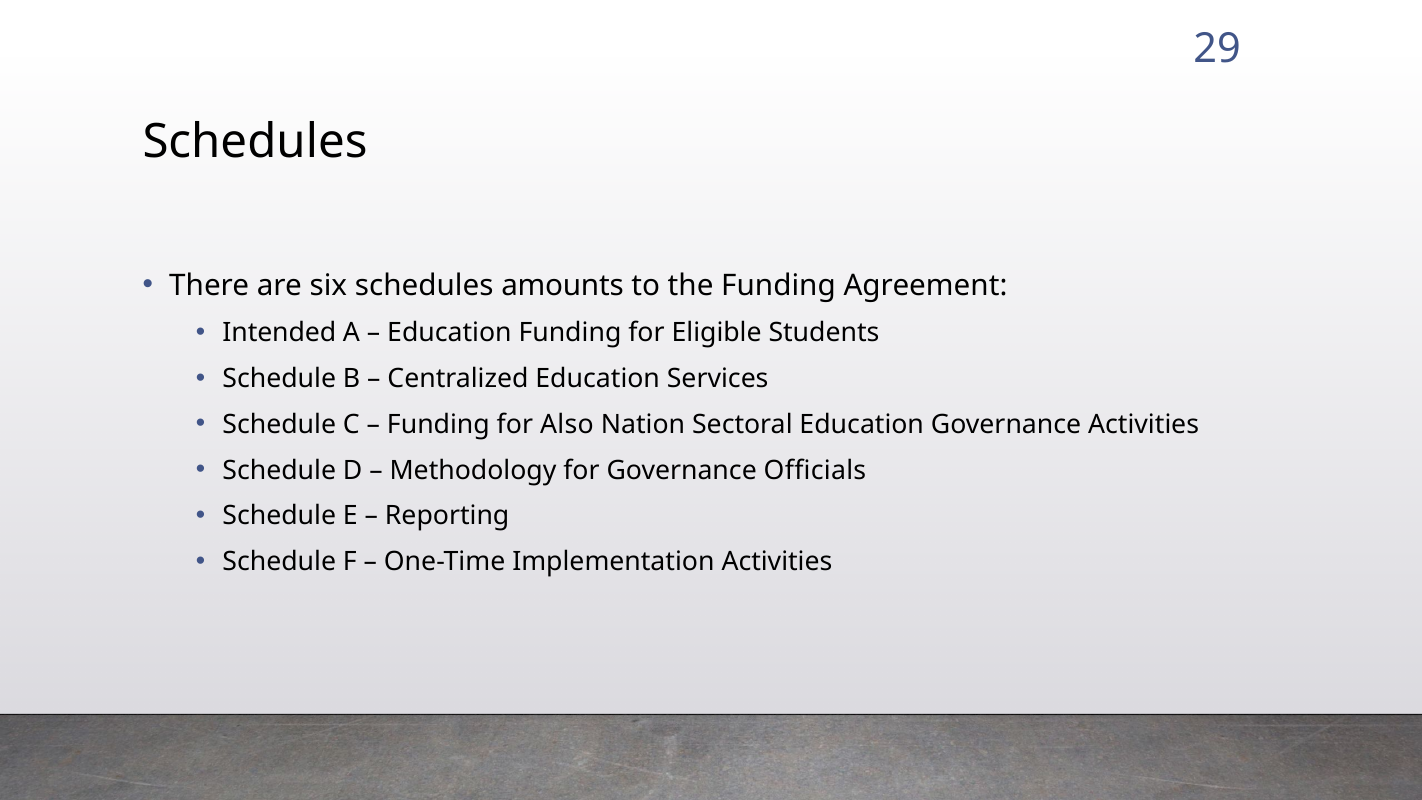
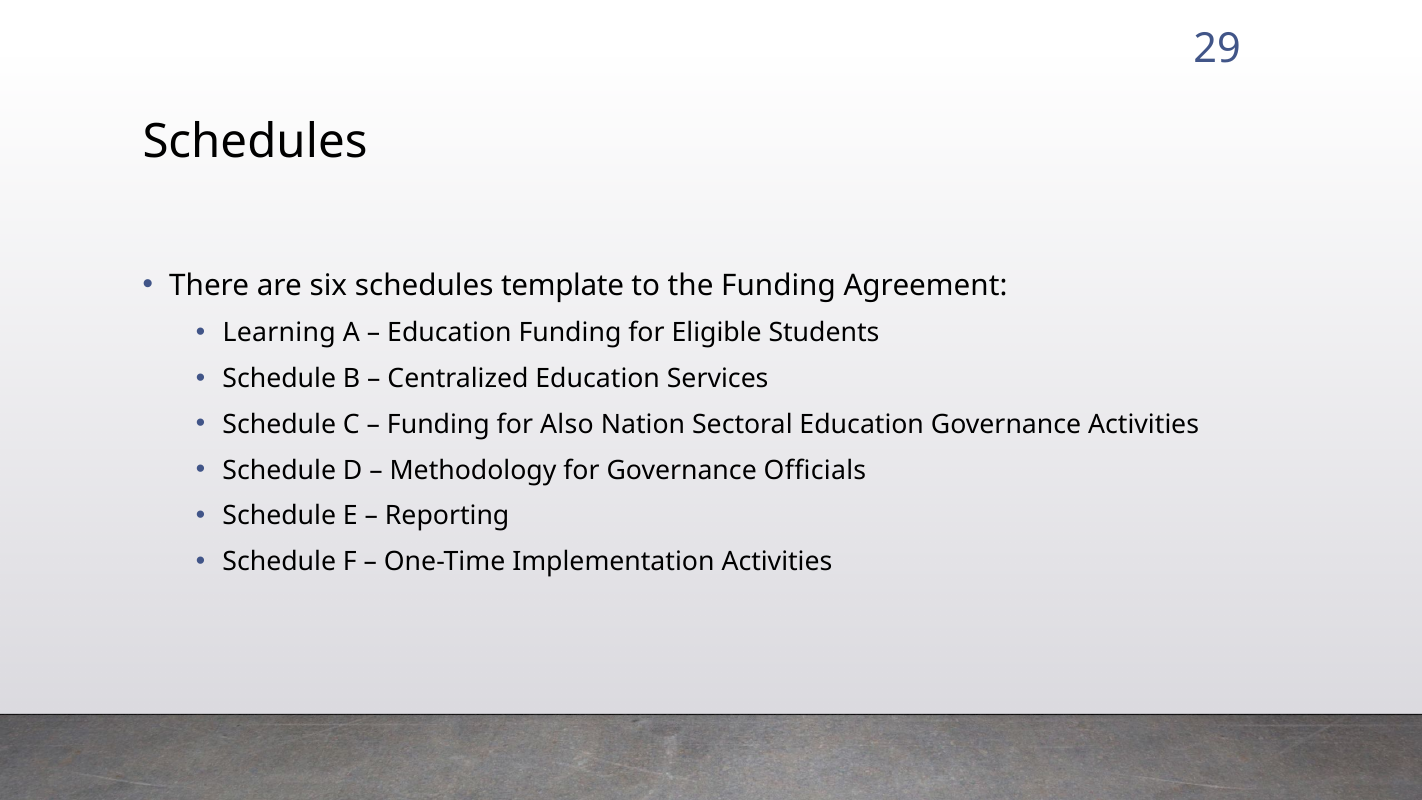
amounts: amounts -> template (563, 286)
Intended: Intended -> Learning (279, 333)
